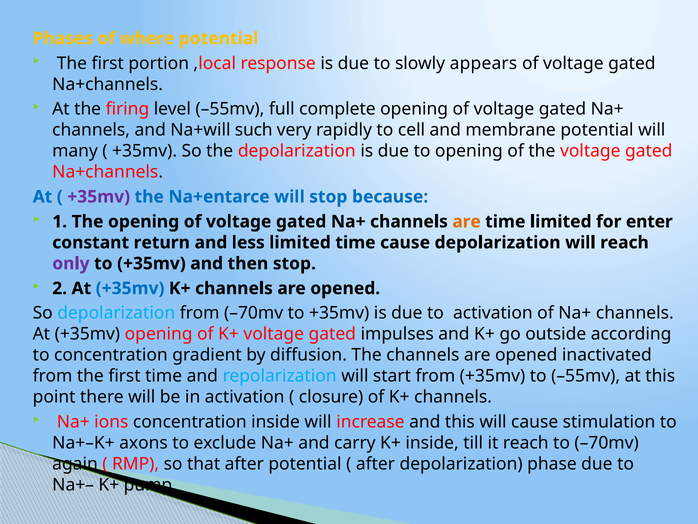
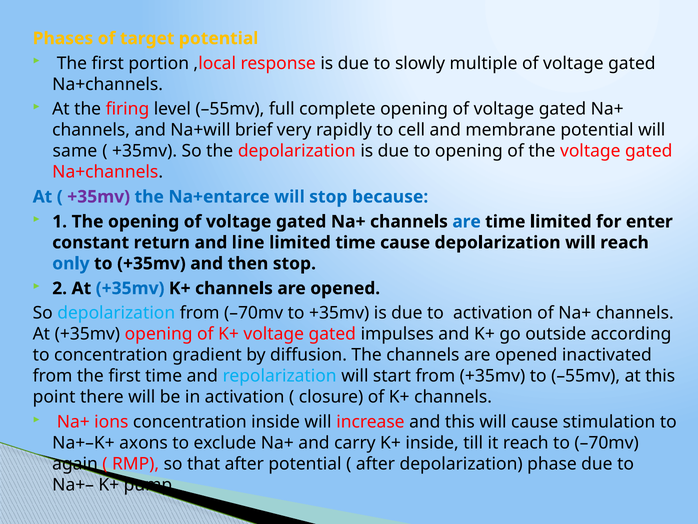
where: where -> target (147, 38)
appears: appears -> multiple (484, 63)
such: such -> brief (254, 130)
many: many -> same (75, 151)
are colour: orange -> blue (467, 221)
less: less -> line (248, 242)
only colour: purple -> blue (71, 263)
